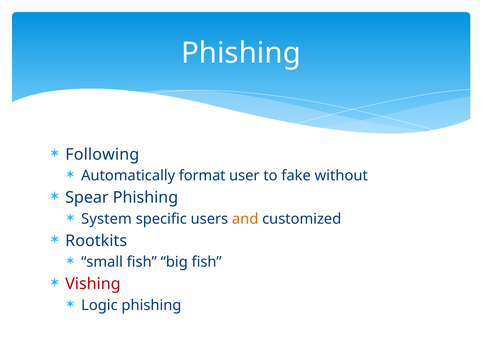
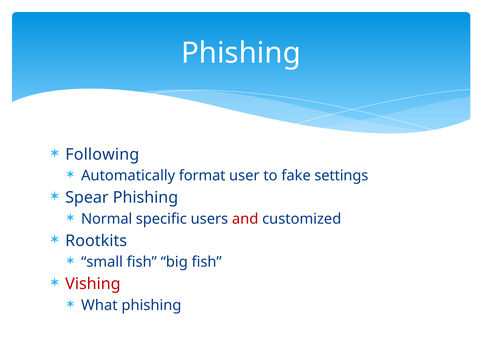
without: without -> settings (341, 176)
System: System -> Normal (107, 219)
and colour: orange -> red (245, 219)
Logic: Logic -> What (99, 305)
